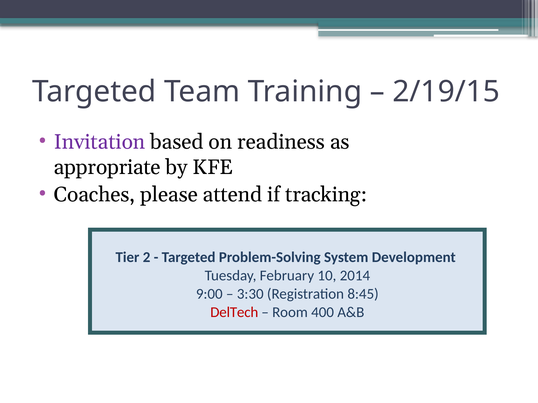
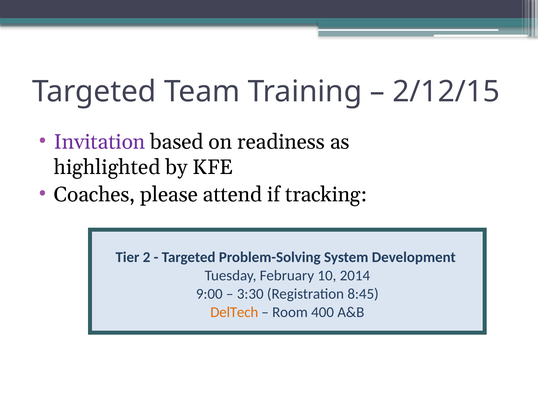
2/19/15: 2/19/15 -> 2/12/15 (446, 92)
appropriate: appropriate -> highlighted (107, 167)
DelTech colour: red -> orange (234, 312)
